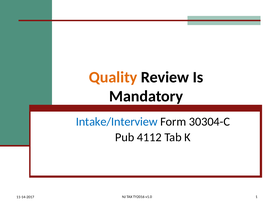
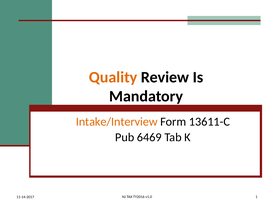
Intake/Interview colour: blue -> orange (117, 122)
30304-C: 30304-C -> 13611-C (209, 122)
4112: 4112 -> 6469 (149, 138)
